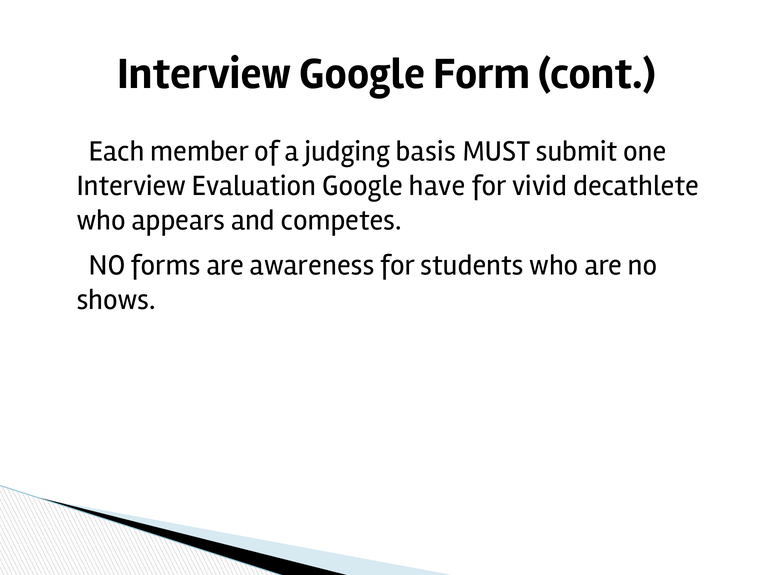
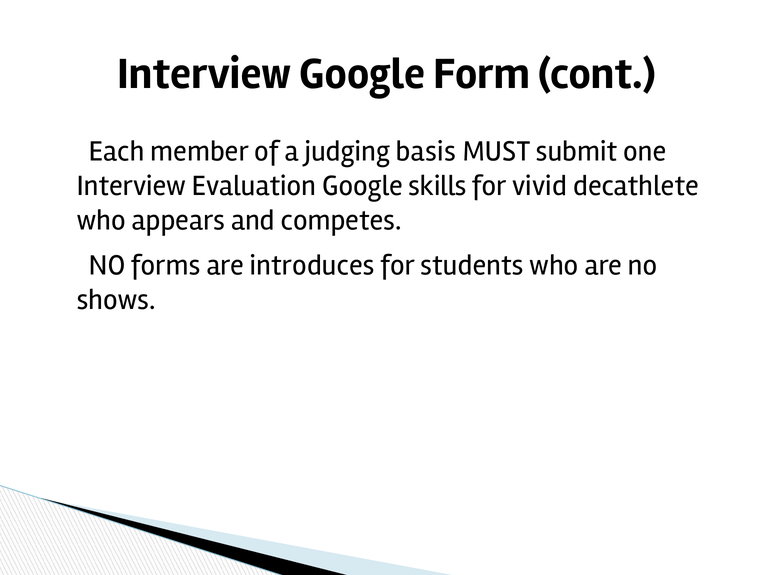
have: have -> skills (438, 185)
awareness: awareness -> introduces (312, 265)
